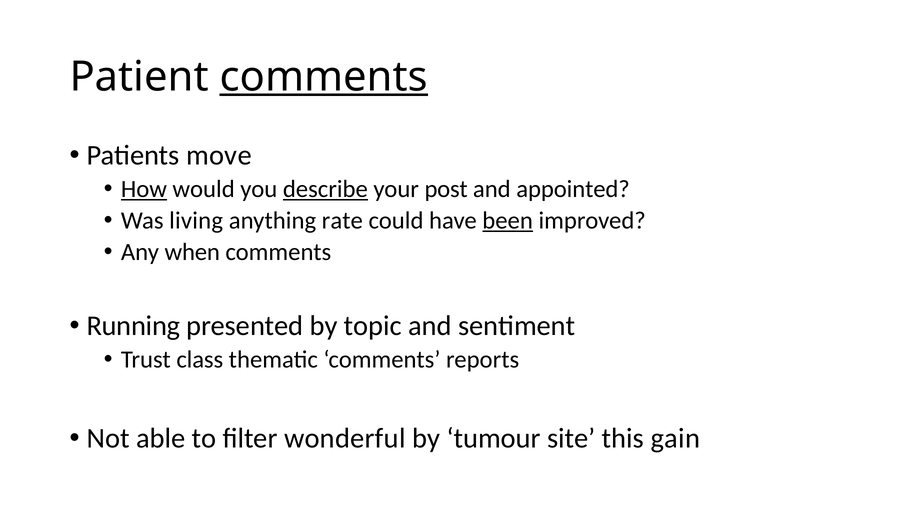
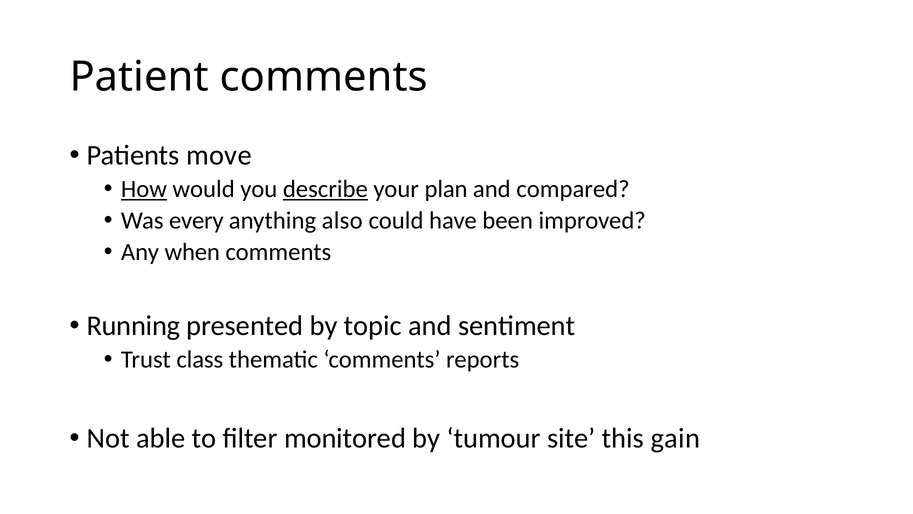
comments underline: present -> none (324, 77)
post: post -> plan (446, 189)
appointed: appointed -> compared (573, 189)
living: living -> every (196, 220)
rate: rate -> also (342, 220)
been underline: present -> none (508, 220)
wonderful: wonderful -> monitored (345, 438)
